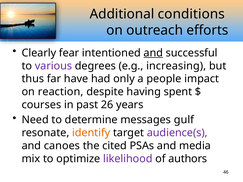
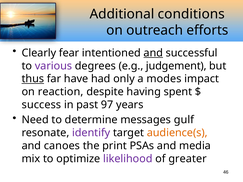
increasing: increasing -> judgement (176, 66)
thus underline: none -> present (33, 79)
people: people -> modes (164, 79)
courses: courses -> success (41, 105)
26: 26 -> 97 (107, 105)
identify colour: orange -> purple (91, 133)
audience(s colour: purple -> orange (177, 133)
cited: cited -> print (115, 146)
authors: authors -> greater (188, 159)
